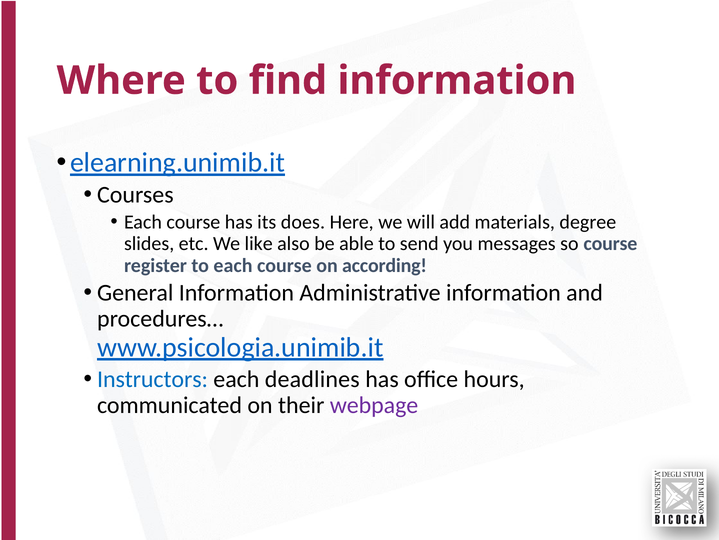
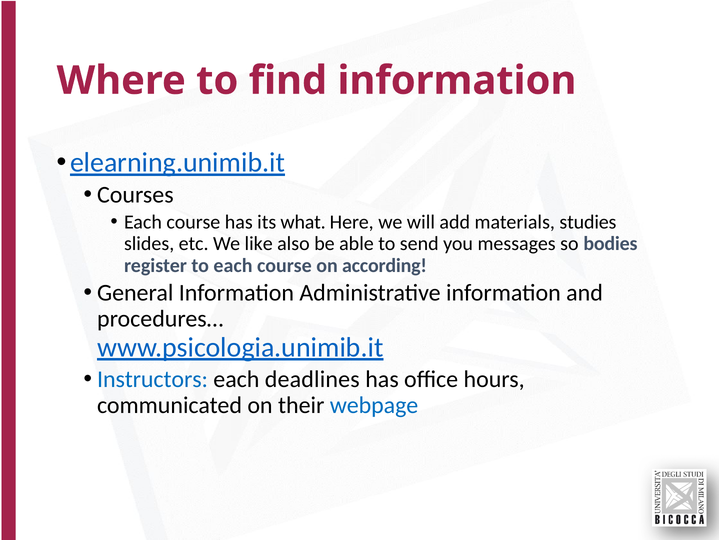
does: does -> what (303, 222)
degree: degree -> studies (588, 222)
so course: course -> bodies (610, 243)
webpage colour: purple -> blue (374, 405)
